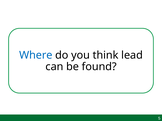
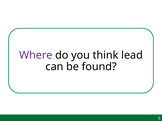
Where colour: blue -> purple (36, 55)
